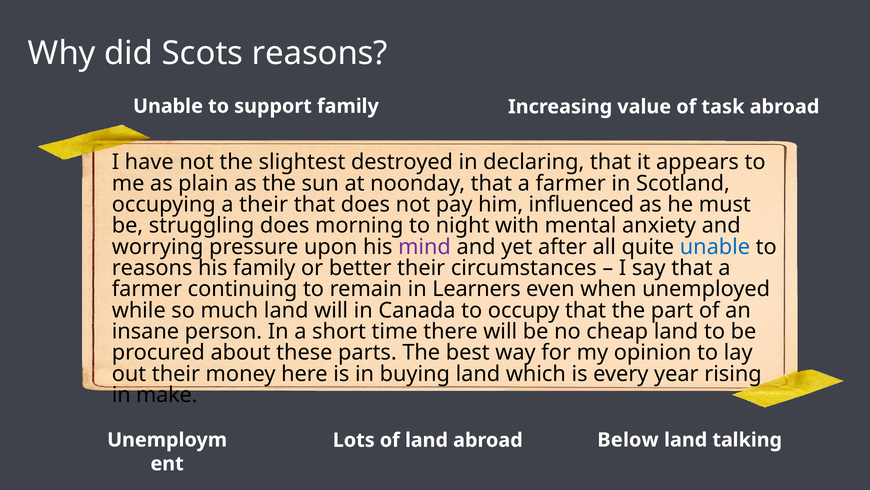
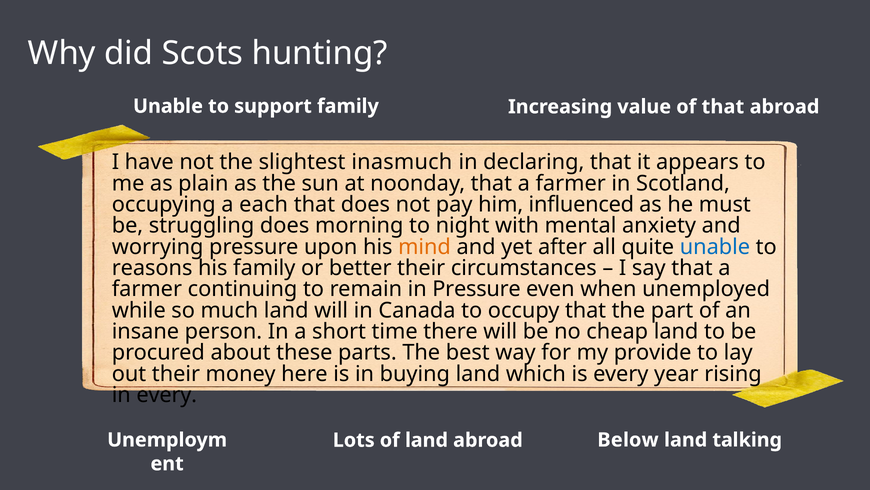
Scots reasons: reasons -> hunting (320, 53)
of task: task -> that (723, 107)
destroyed: destroyed -> inasmuch (402, 162)
a their: their -> each (264, 204)
mind colour: purple -> orange (424, 247)
in Learners: Learners -> Pressure (477, 289)
opinion: opinion -> provide (653, 352)
in make: make -> every (167, 395)
